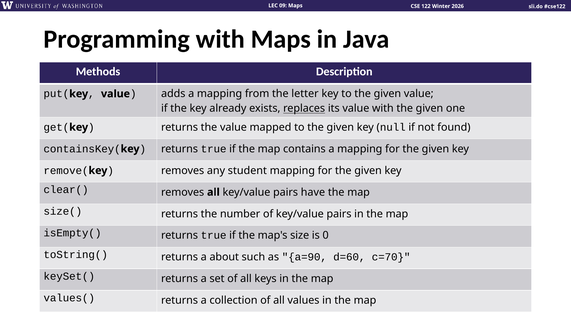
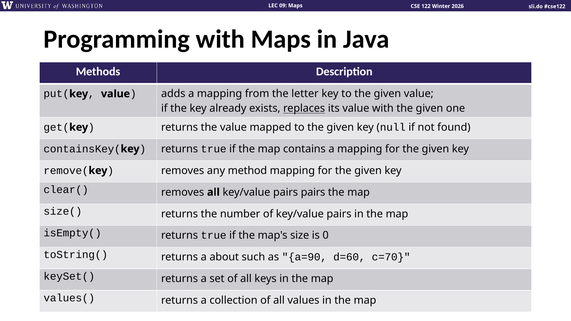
student: student -> method (247, 171)
pairs have: have -> pairs (313, 192)
